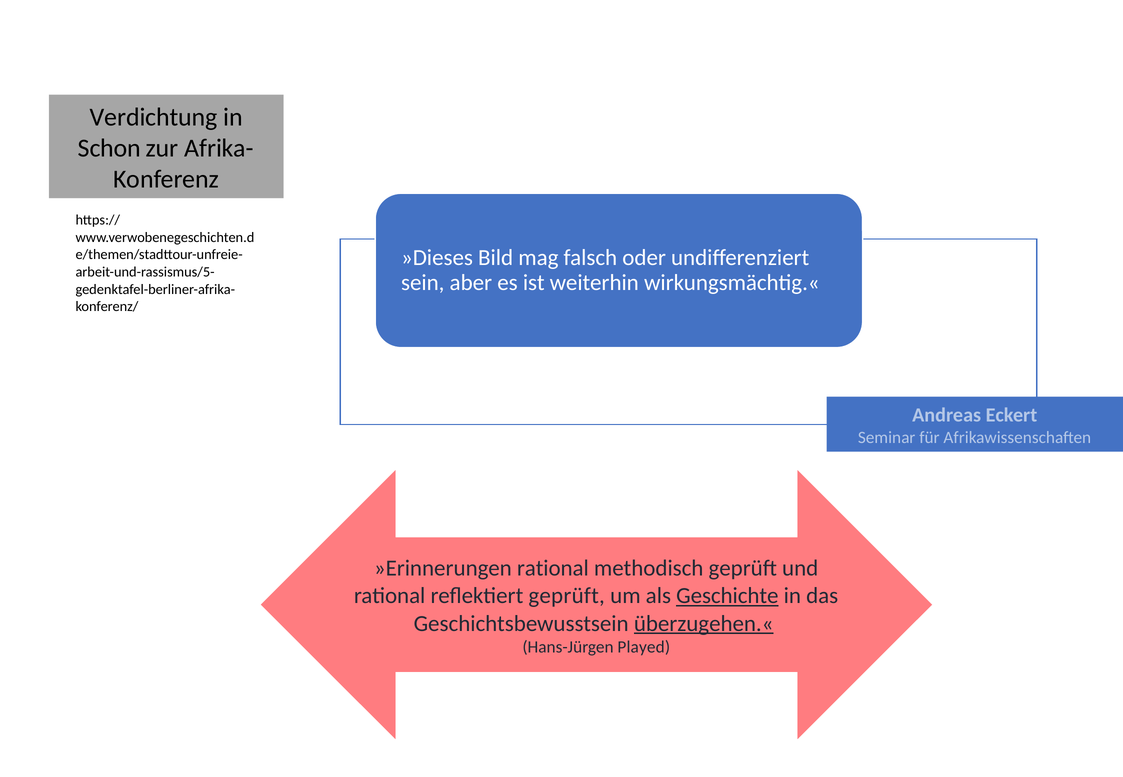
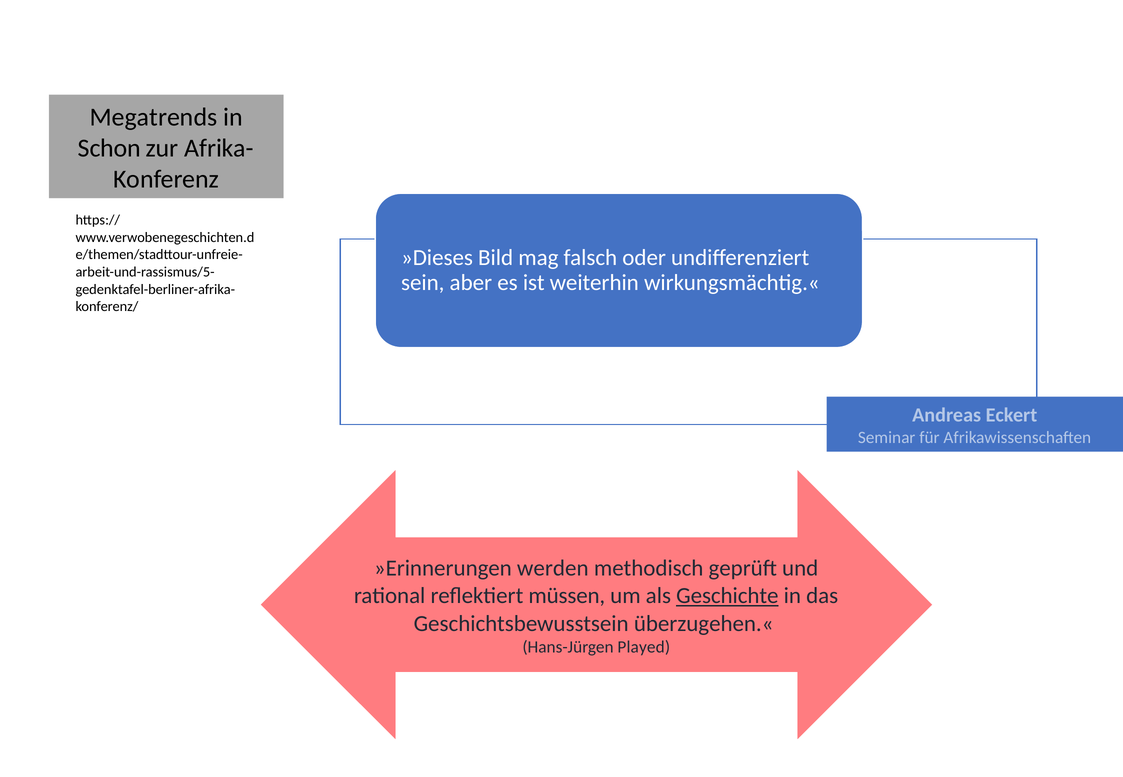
Verdichtung: Verdichtung -> Megatrends (154, 117)
»Erinnerungen rational: rational -> werden (553, 569)
reflektiert geprüft: geprüft -> müssen (567, 596)
überzugehen.« underline: present -> none (704, 624)
